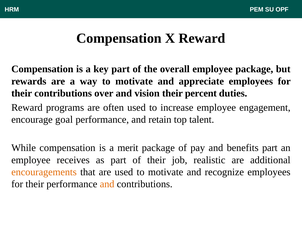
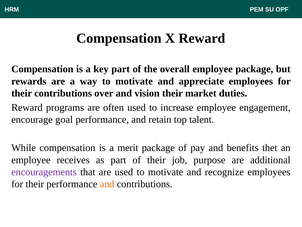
percent: percent -> market (201, 93)
benefits part: part -> thet (270, 148)
realistic: realistic -> purpose (209, 160)
encouragements colour: orange -> purple (44, 172)
